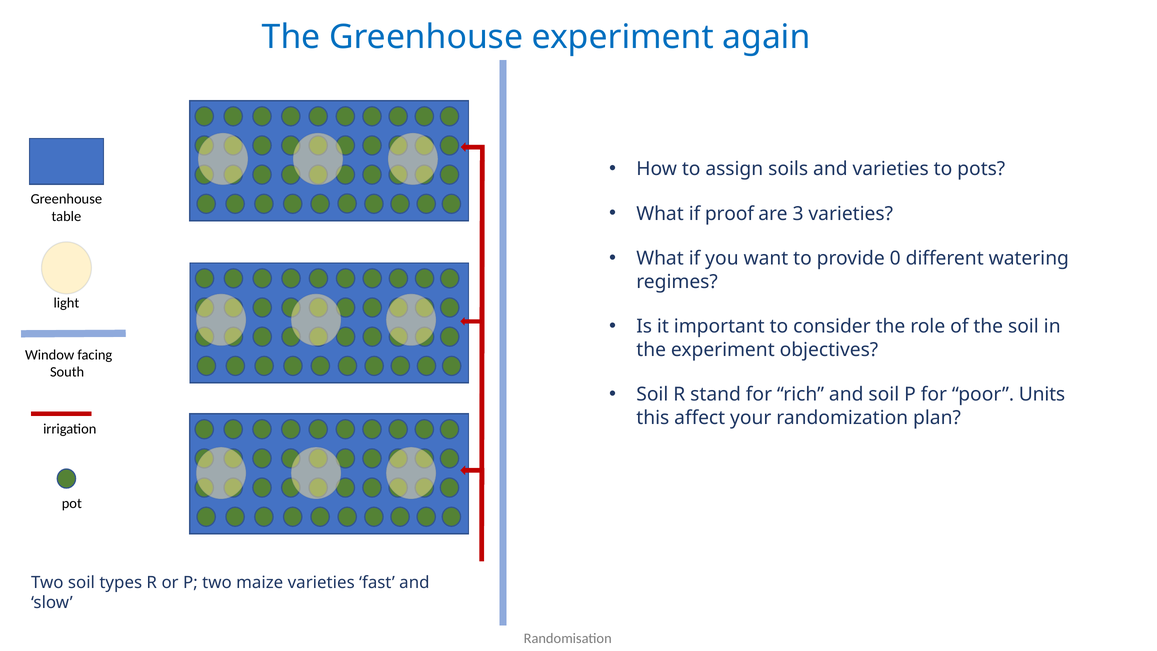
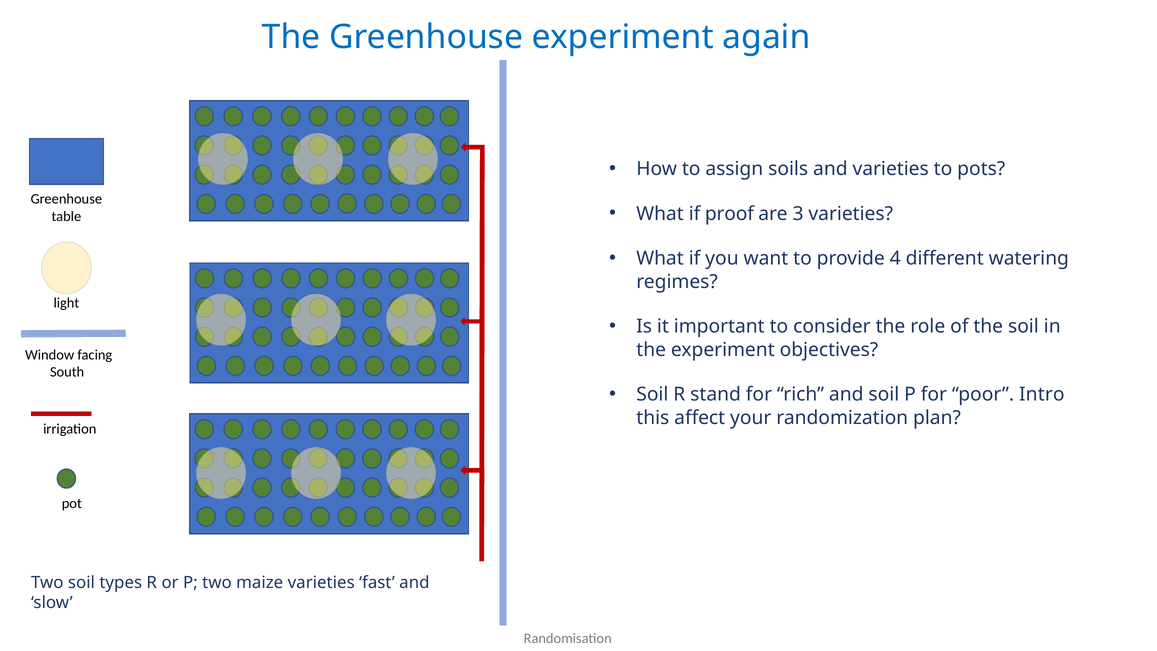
0: 0 -> 4 (895, 259)
Units: Units -> Intro (1042, 394)
